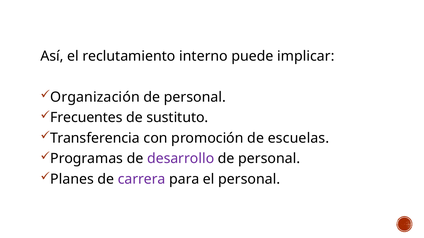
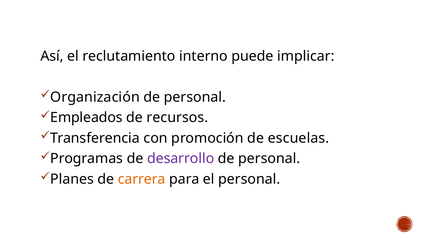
Frecuentes: Frecuentes -> Empleados (86, 118)
sustituto: sustituto -> recursos (177, 118)
carrera colour: purple -> orange (142, 180)
